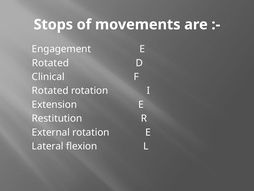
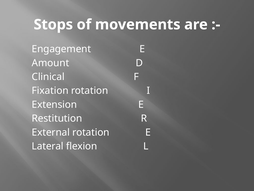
Rotated: Rotated -> Amount (50, 63)
Rotated: Rotated -> Fixation (50, 90)
